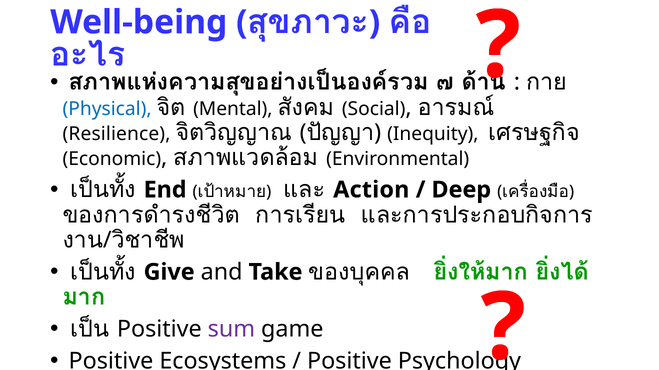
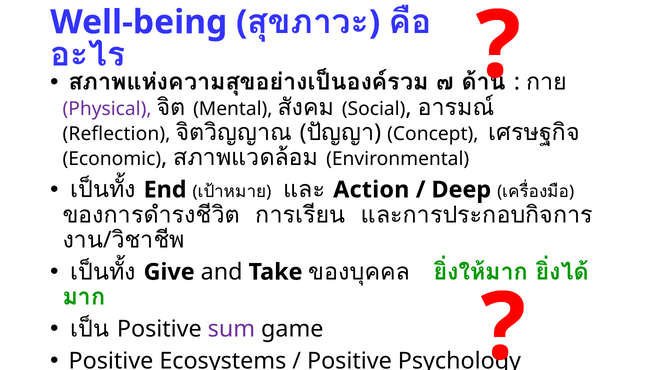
Physical colour: blue -> purple (107, 109)
Resilience: Resilience -> Reflection (117, 134)
Inequity: Inequity -> Concept (433, 134)
